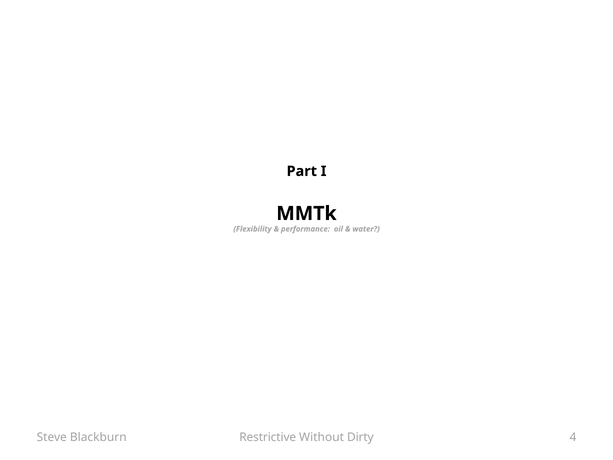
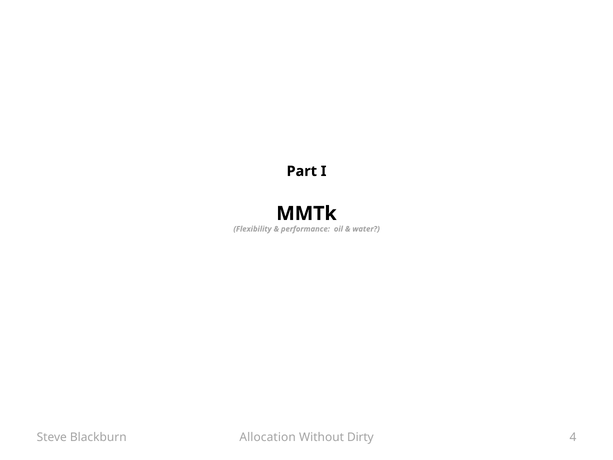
Restrictive: Restrictive -> Allocation (268, 437)
